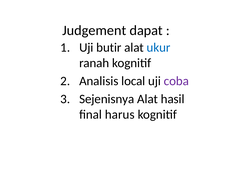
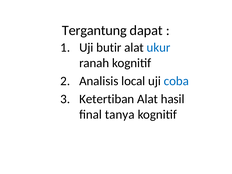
Judgement: Judgement -> Tergantung (94, 30)
coba colour: purple -> blue (176, 81)
Sejenisnya: Sejenisnya -> Ketertiban (107, 99)
harus: harus -> tanya (120, 114)
